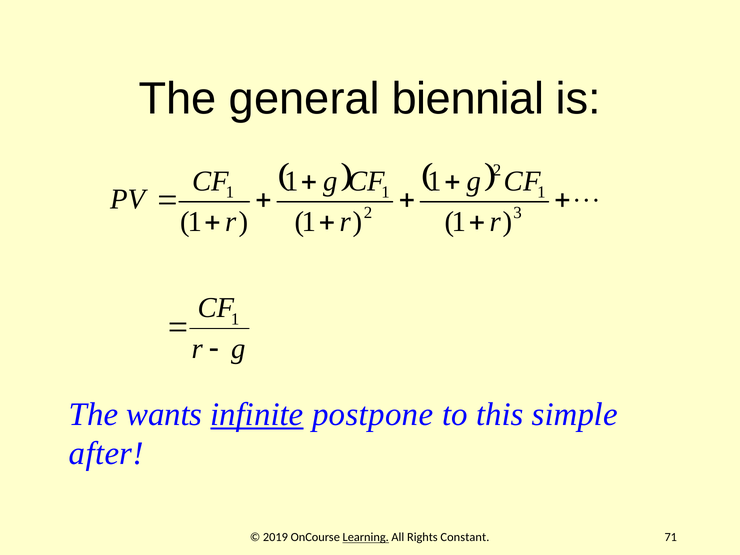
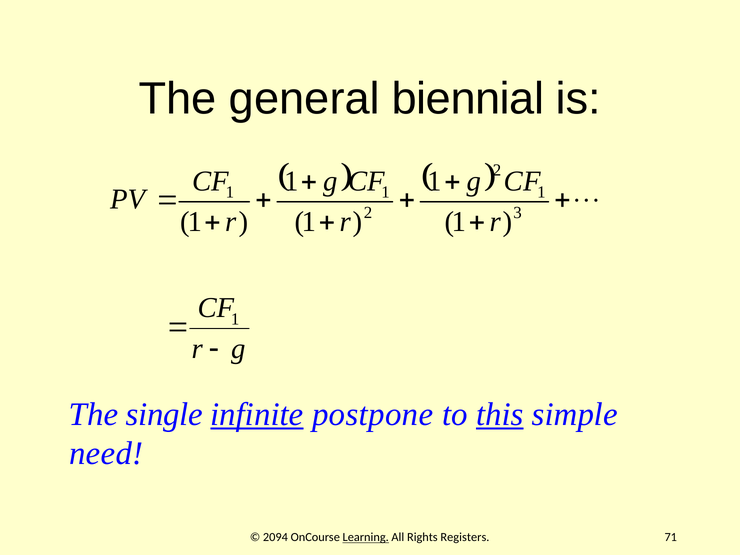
wants: wants -> single (164, 414)
this underline: none -> present (500, 414)
after: after -> need (106, 454)
2019: 2019 -> 2094 (275, 537)
Constant: Constant -> Registers (465, 537)
